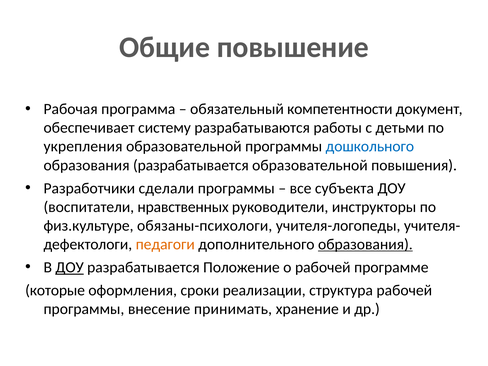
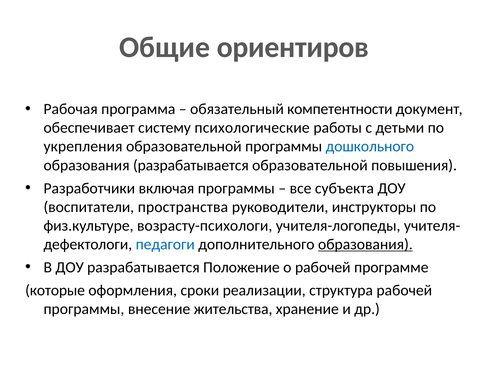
повышение: повышение -> ориентиров (293, 47)
разрабатываются: разрабатываются -> психологические (252, 128)
сделали: сделали -> включая (166, 188)
нравственных: нравственных -> пространства (183, 207)
обязаны-психологи: обязаны-психологи -> возрасту-психологи (205, 226)
педагоги colour: orange -> blue (165, 244)
ДОУ underline: present -> none (70, 267)
принимать: принимать -> жительства (233, 309)
